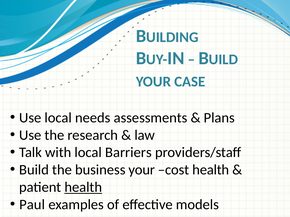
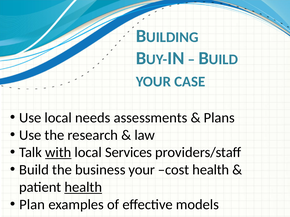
with underline: none -> present (58, 153)
Barriers: Barriers -> Services (129, 153)
Paul: Paul -> Plan (32, 205)
